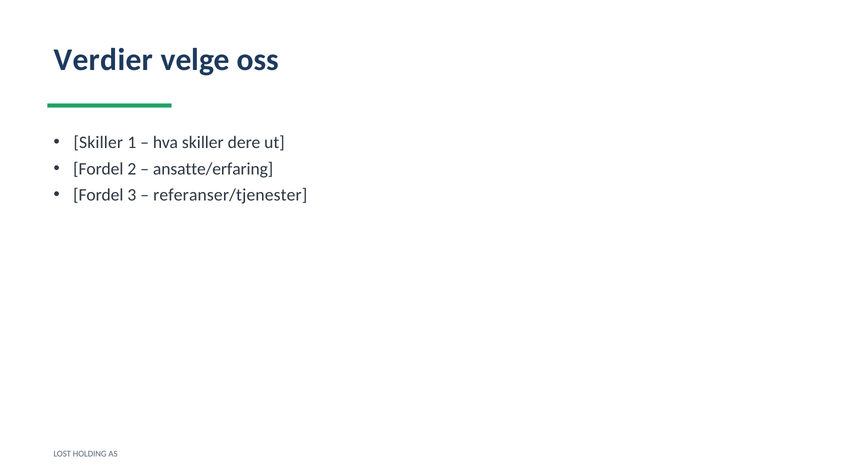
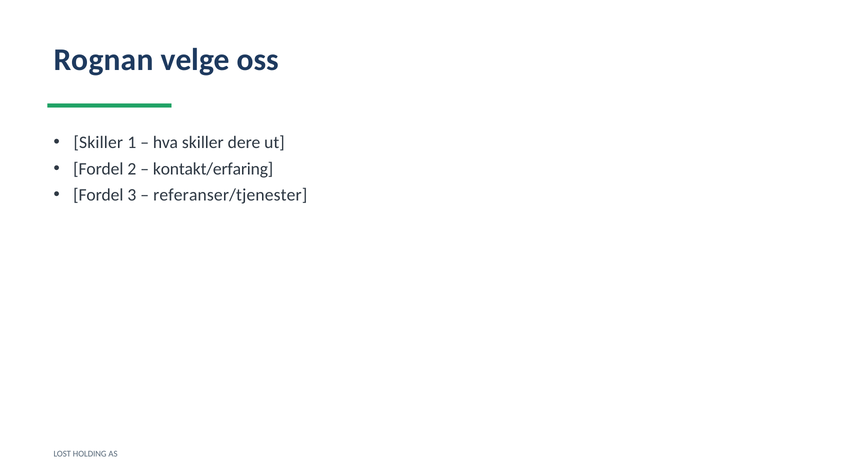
Verdier: Verdier -> Rognan (104, 60)
ansatte/erfaring: ansatte/erfaring -> kontakt/erfaring (213, 169)
